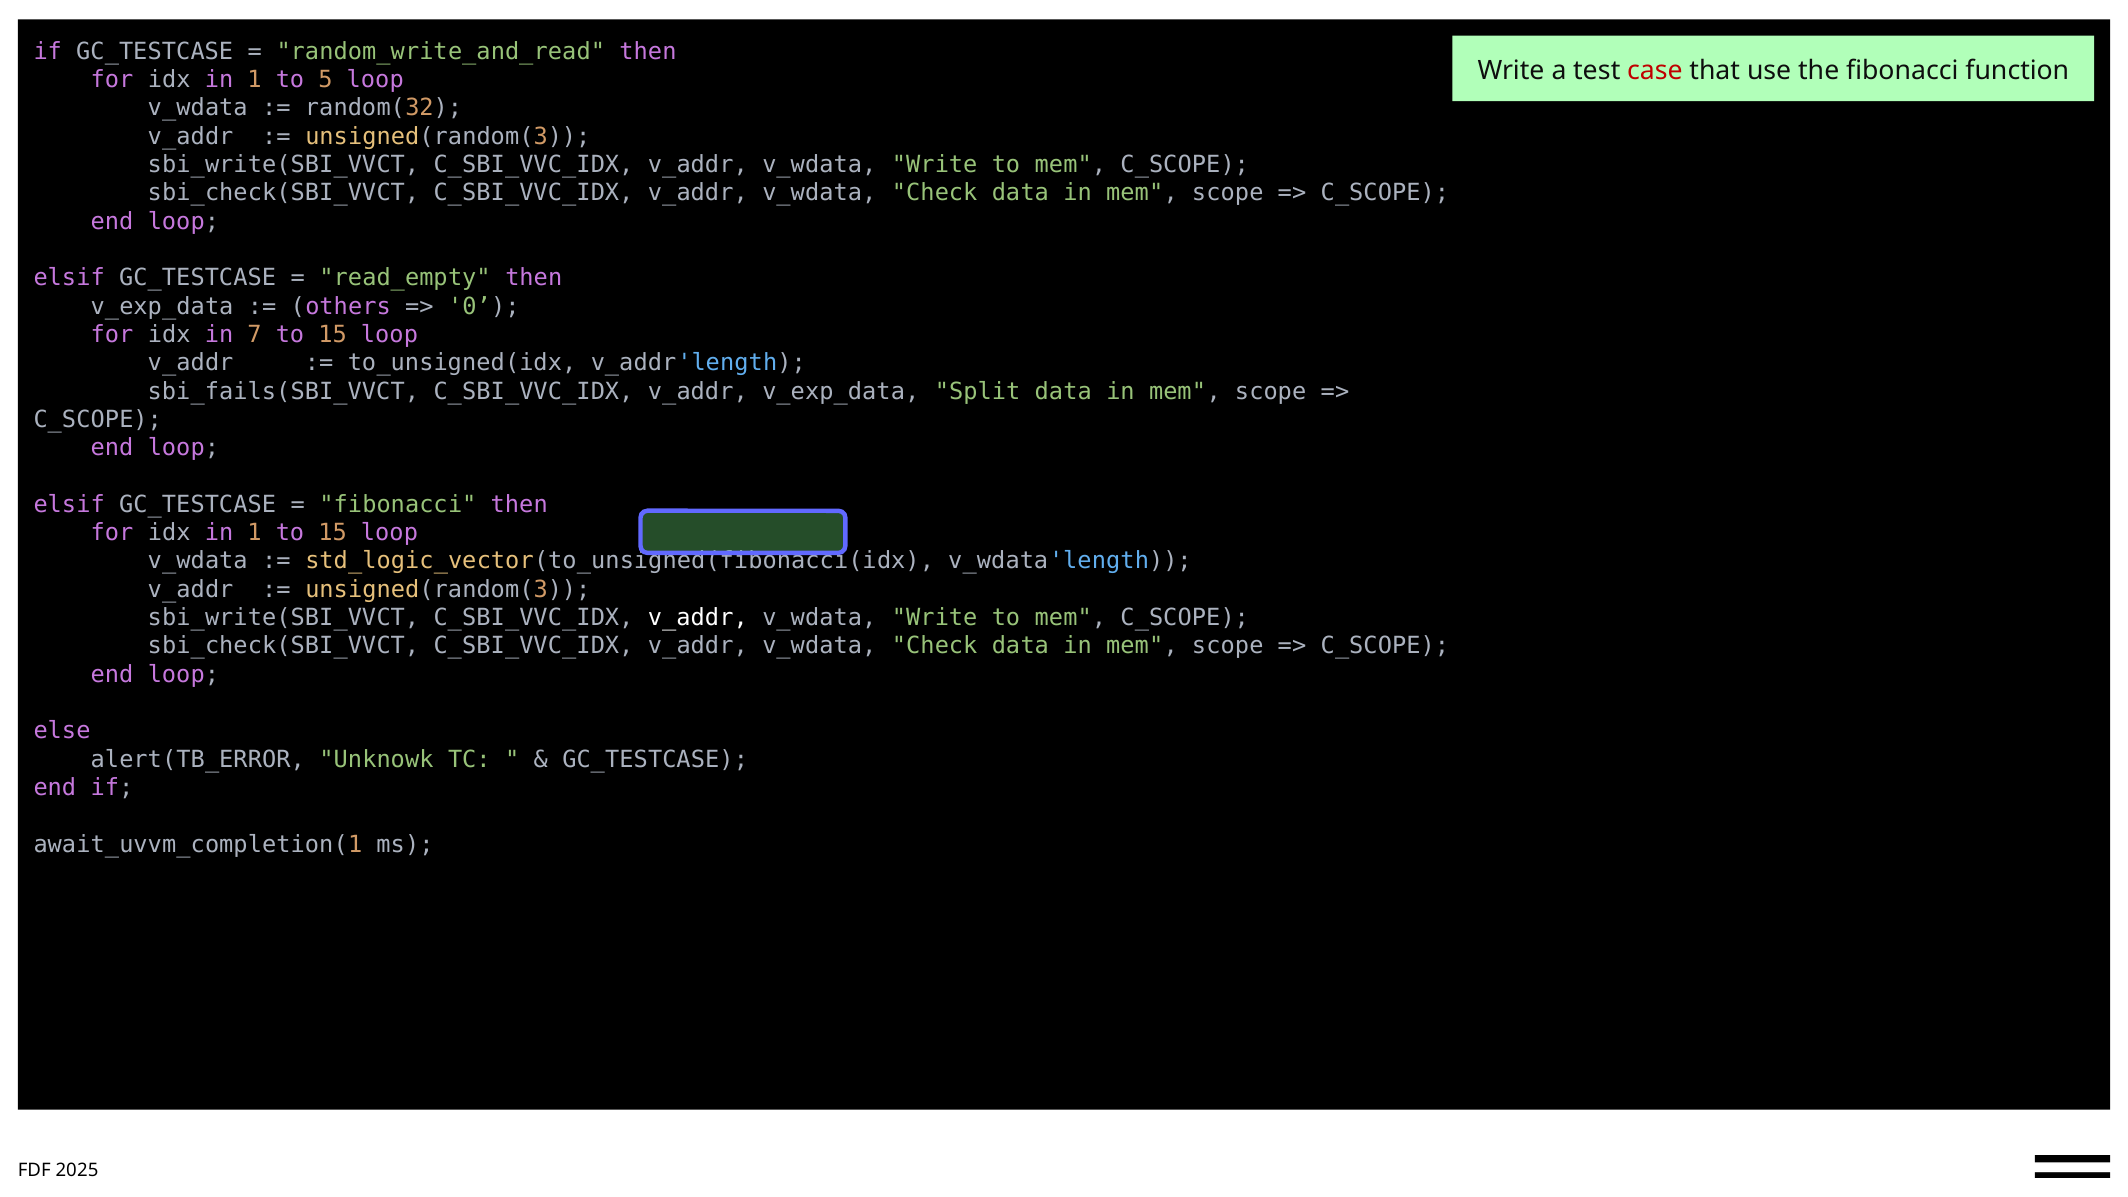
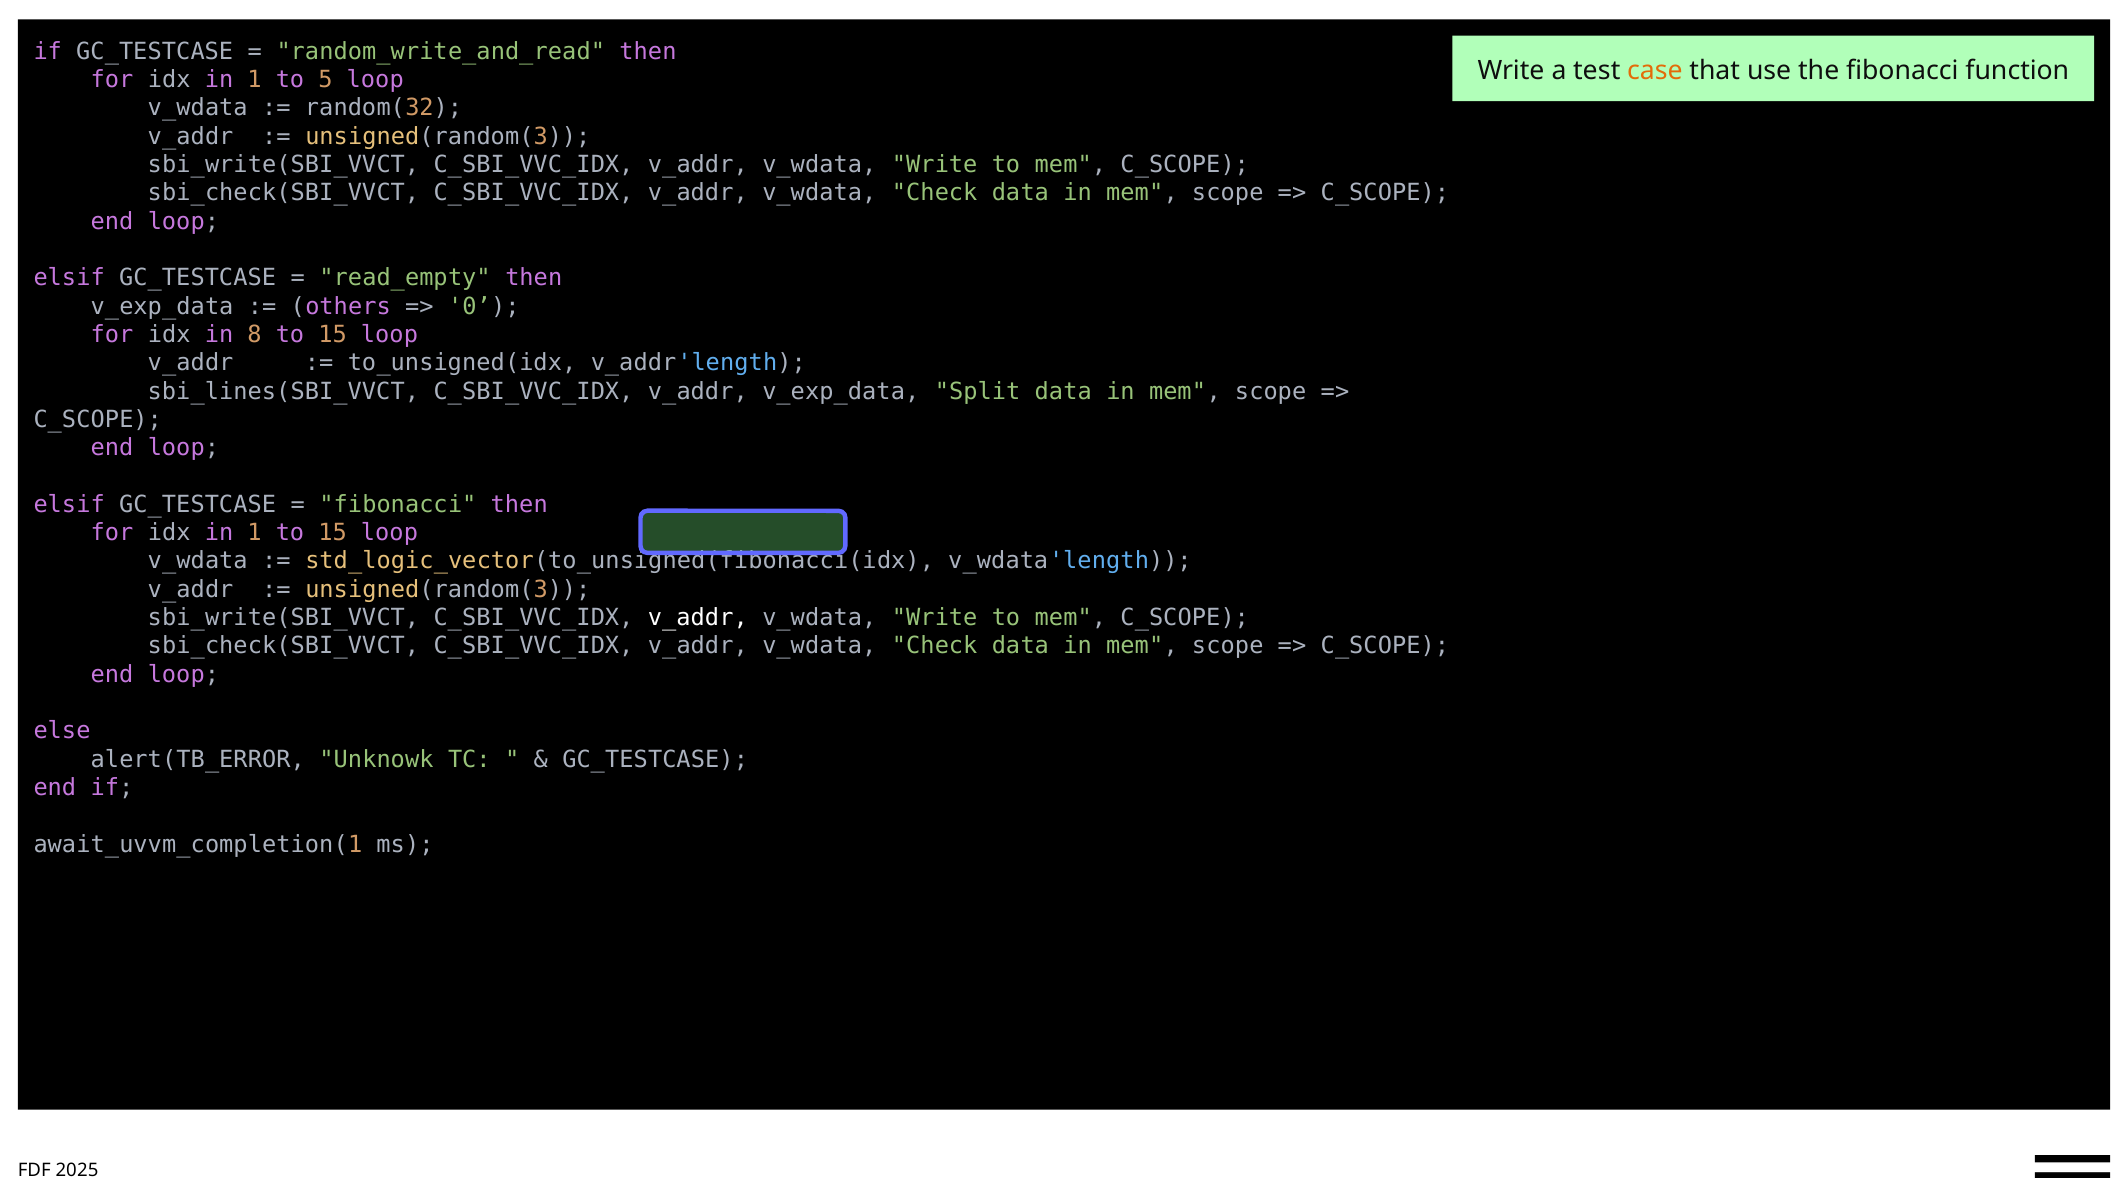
case colour: red -> orange (1655, 70)
7: 7 -> 8 (255, 335)
sbi_fails(SBI_VVCT: sbi_fails(SBI_VVCT -> sbi_lines(SBI_VVCT (283, 391)
